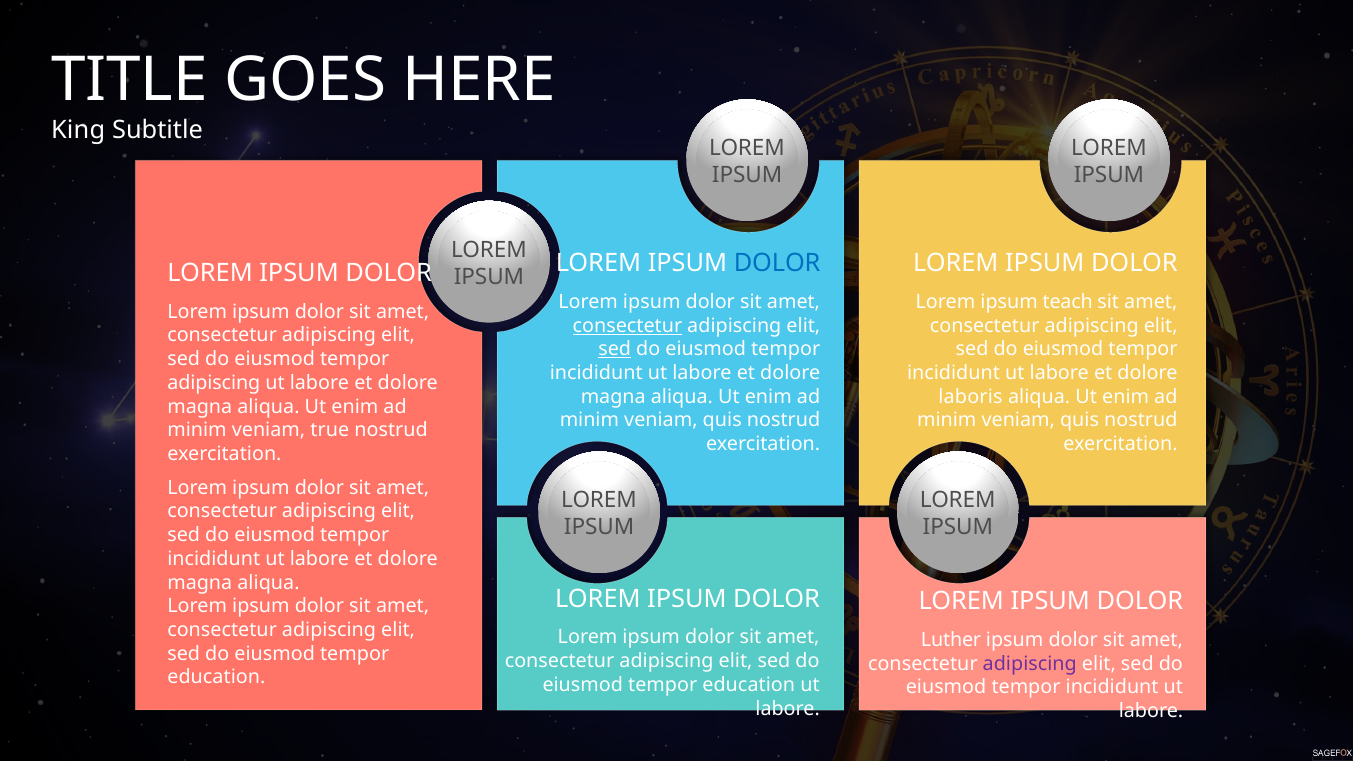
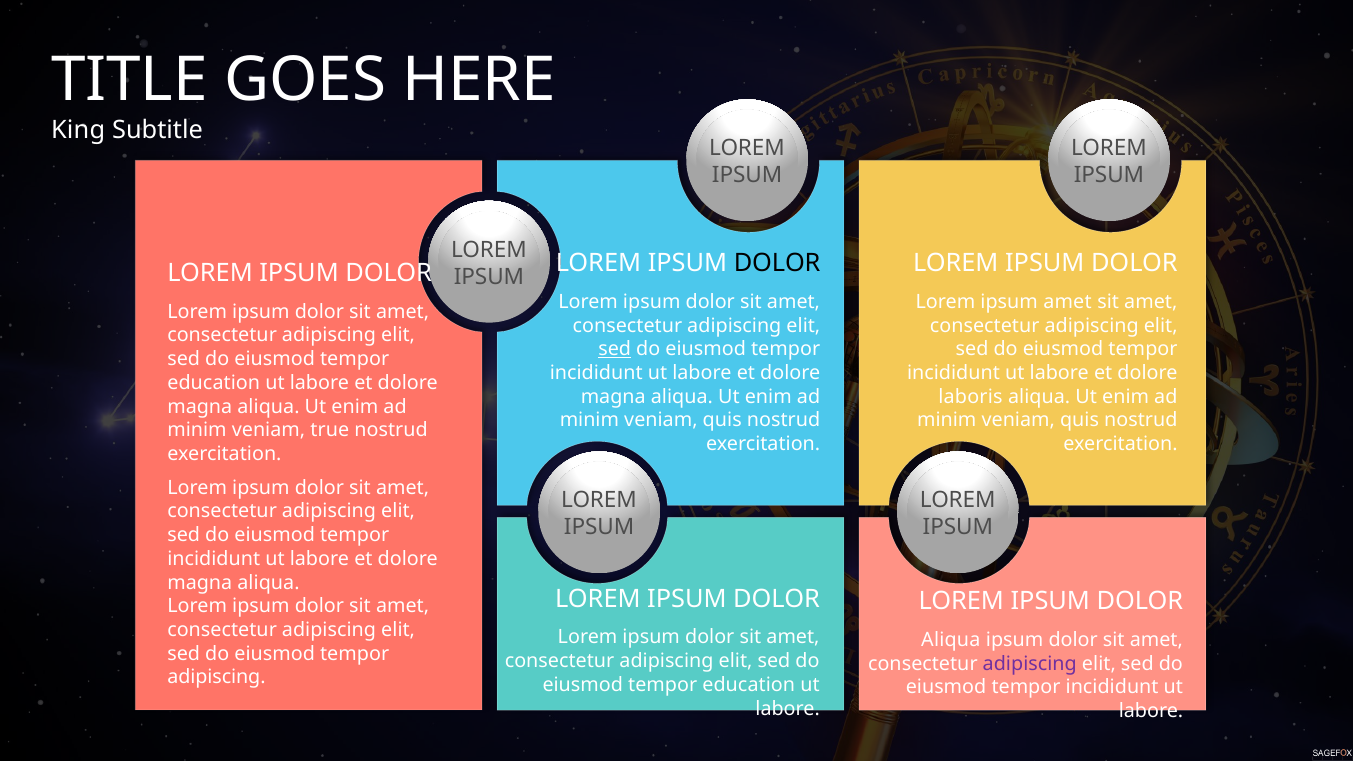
DOLOR colour: blue -> black (777, 264)
ipsum teach: teach -> amet (1068, 302)
consectetur underline: present -> none (627, 326)
adipiscing: adipiscing -> education (214, 383)
Luther: Luther -> Aliqua (951, 640)
education: education -> adipiscing (216, 677)
